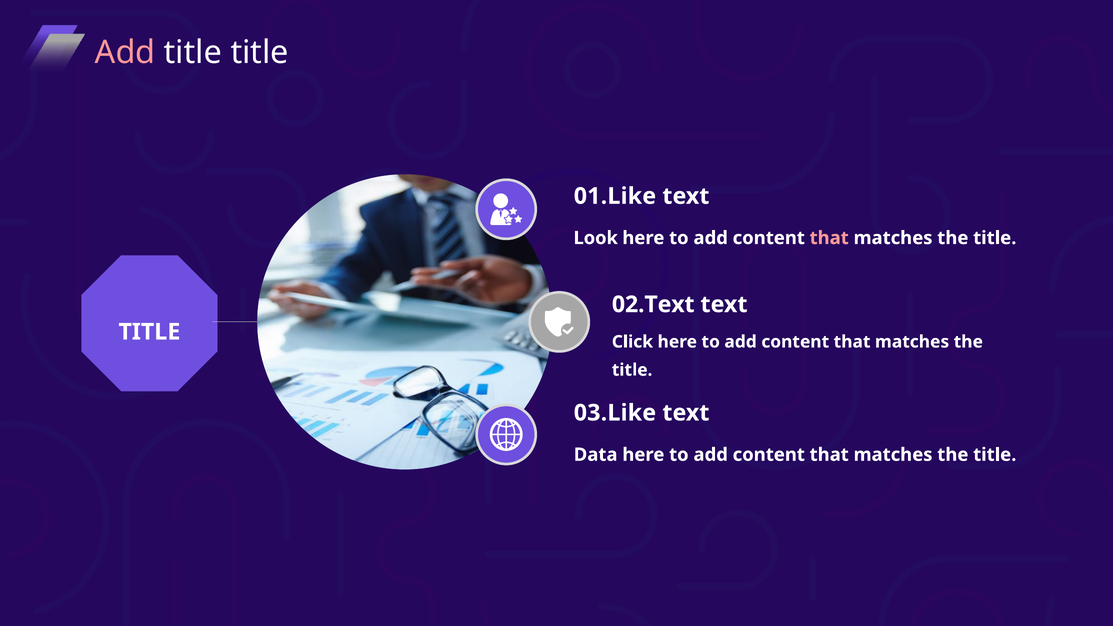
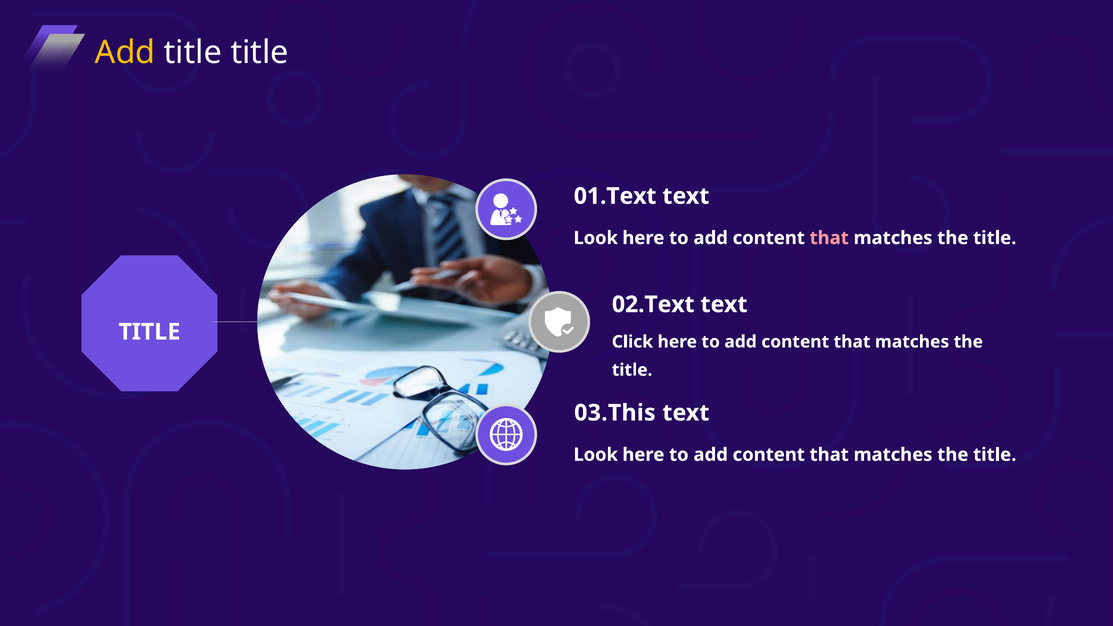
Add colour: pink -> yellow (125, 52)
01.Like: 01.Like -> 01.Text (615, 196)
03.Like: 03.Like -> 03.This (615, 413)
Data: Data -> Look (596, 455)
